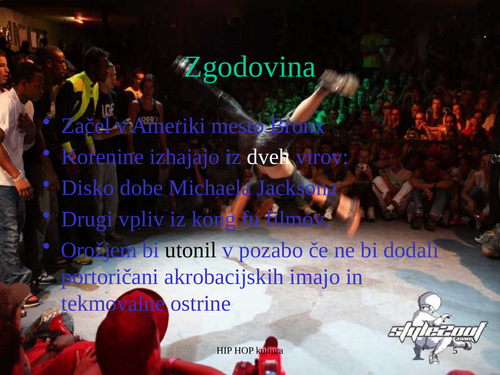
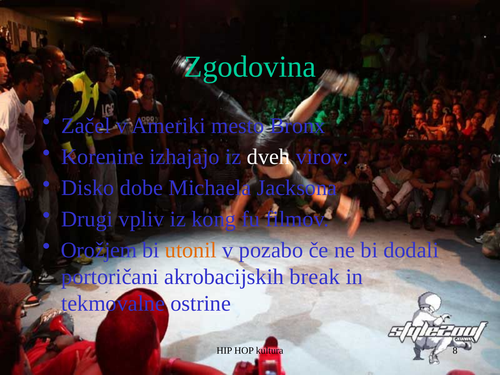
utonil colour: black -> orange (191, 250)
imajo: imajo -> break (315, 277)
5: 5 -> 8 (455, 351)
